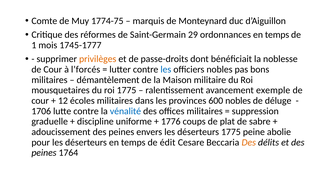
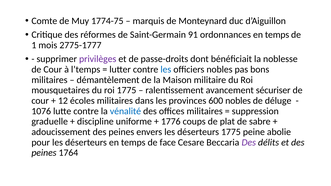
29: 29 -> 91 (193, 35)
1745-1777: 1745-1777 -> 2775-1777 (80, 45)
privilèges colour: orange -> purple (98, 59)
l’forcés: l’forcés -> l’temps (86, 69)
exemple: exemple -> sécuriser (273, 90)
1706: 1706 -> 1076 (41, 111)
édit: édit -> face (168, 142)
Des colour: orange -> purple (249, 142)
